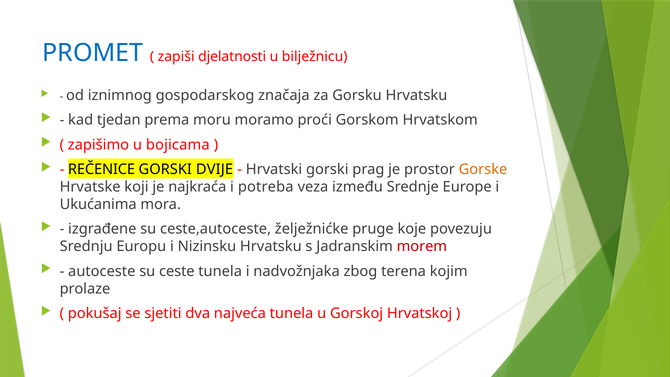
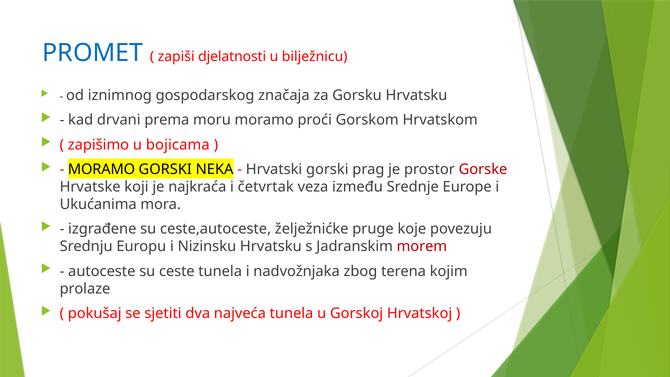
tjedan: tjedan -> drvani (119, 120)
REČENICE: REČENICE -> MORAMO (102, 169)
DVIJE: DVIJE -> NEKA (215, 169)
Gorske colour: orange -> red (483, 169)
potreba: potreba -> četvrtak (266, 187)
